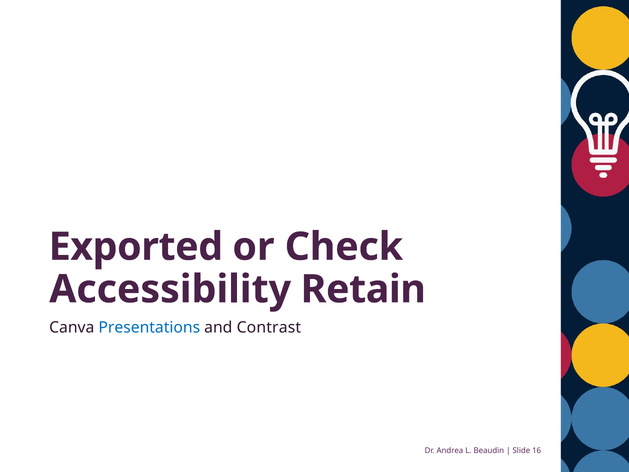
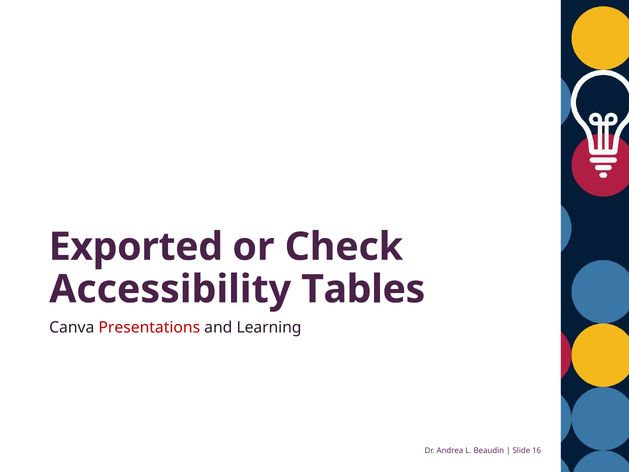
Retain: Retain -> Tables (363, 289)
Presentations colour: blue -> red (149, 327)
Contrast: Contrast -> Learning (269, 327)
